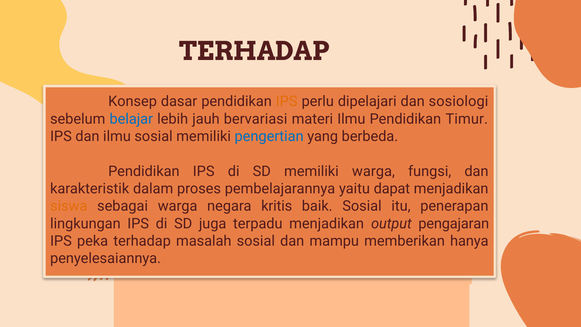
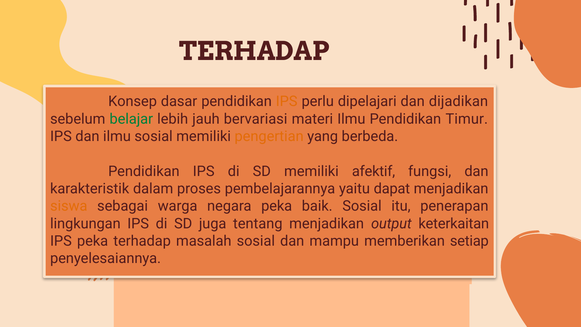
sosiologi: sosiologi -> dijadikan (459, 101)
belajar colour: blue -> green (131, 119)
pengertian colour: blue -> orange (269, 136)
memiliki warga: warga -> afektif (374, 171)
negara kritis: kritis -> peka (277, 206)
terpadu: terpadu -> tentang (258, 223)
pengajaran: pengajaran -> keterkaitan (454, 223)
hanya: hanya -> setiap (469, 241)
